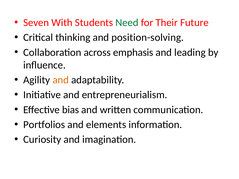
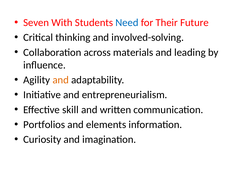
Need colour: green -> blue (127, 23)
position-solving: position-solving -> involved-solving (148, 38)
emphasis: emphasis -> materials (133, 52)
bias: bias -> skill (70, 110)
